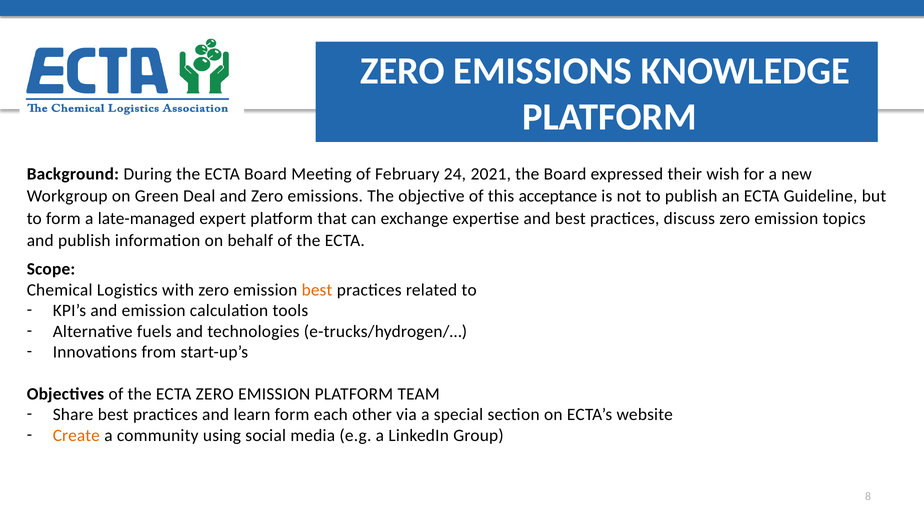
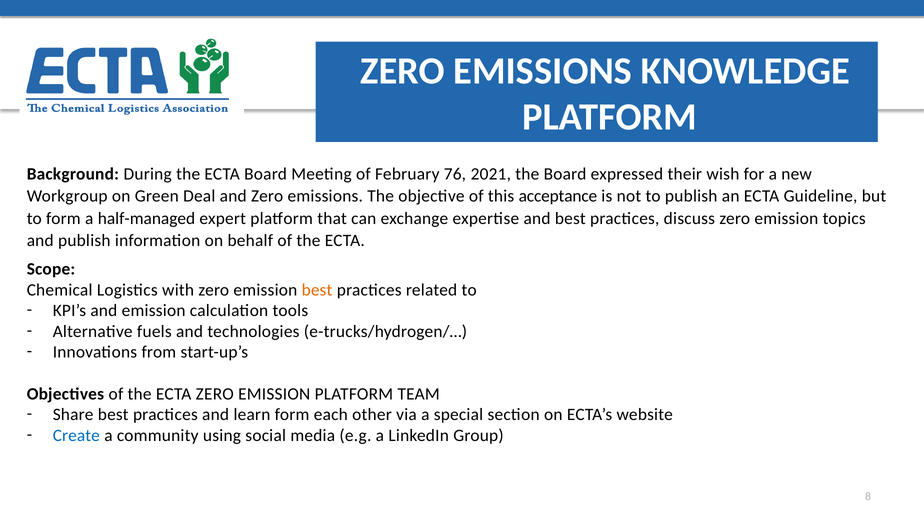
24: 24 -> 76 (455, 174)
late-managed: late-managed -> half-managed (146, 218)
Create colour: orange -> blue (76, 435)
